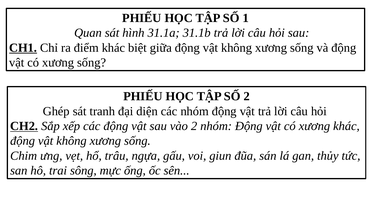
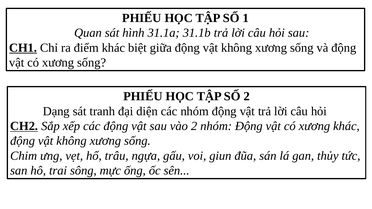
Ghép: Ghép -> Dạng (56, 111)
